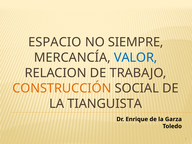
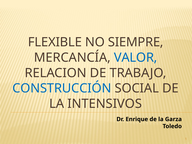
ESPACIO: ESPACIO -> FLEXIBLE (55, 42)
CONSTRUCCIÓN colour: orange -> blue (62, 88)
TIANGUISTA: TIANGUISTA -> INTENSIVOS (105, 104)
